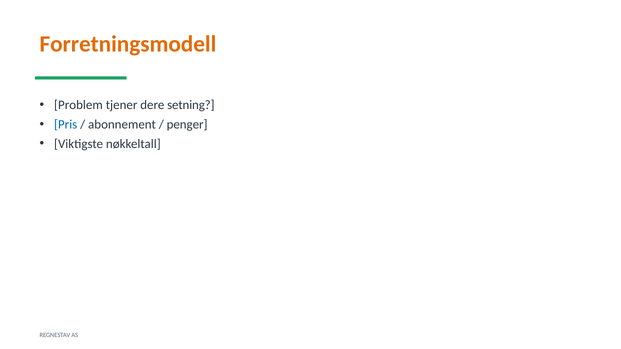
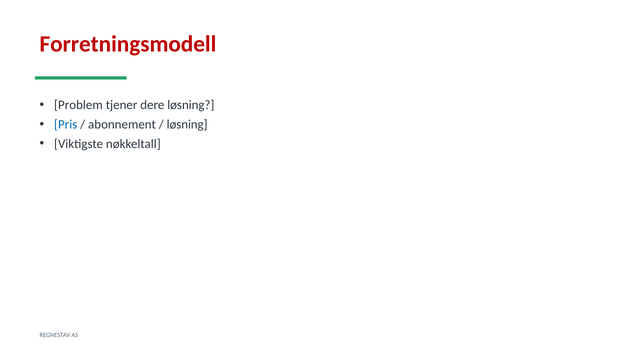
Forretningsmodell colour: orange -> red (128, 44)
dere setning: setning -> løsning (191, 105)
penger: penger -> løsning (187, 125)
